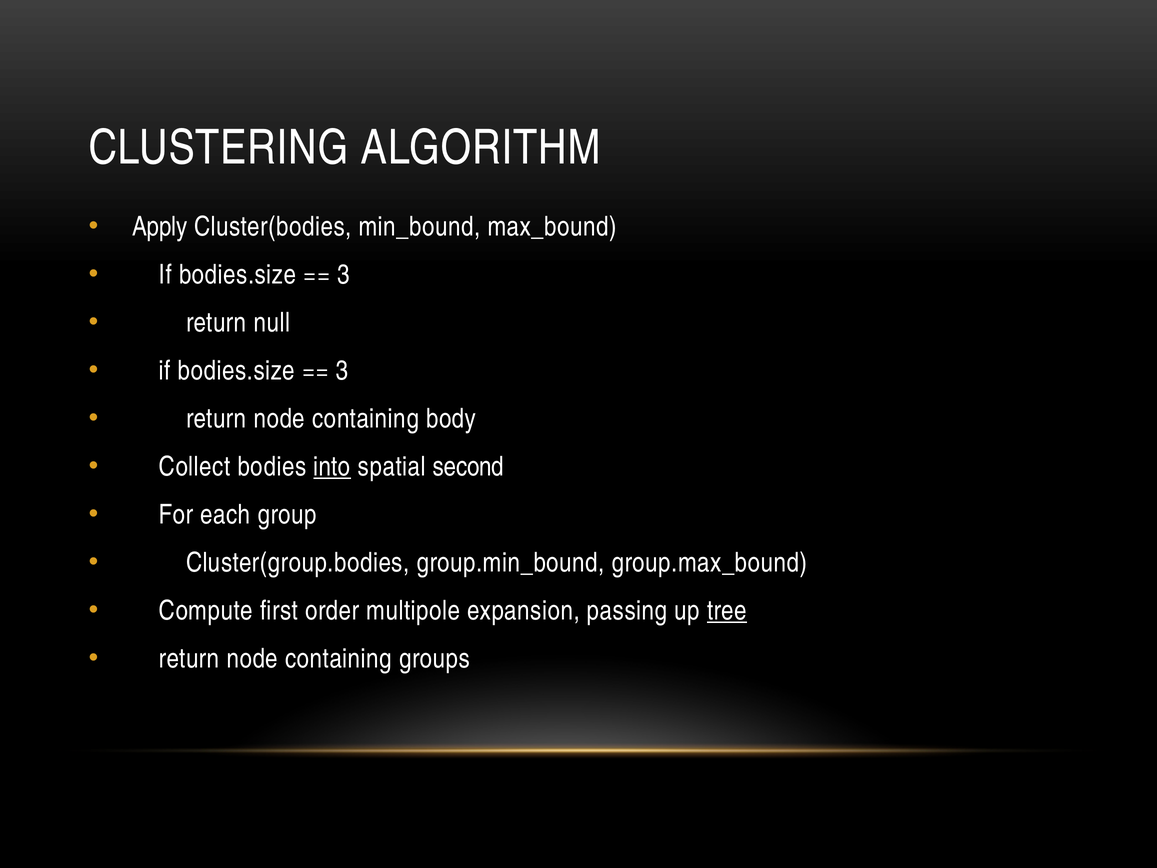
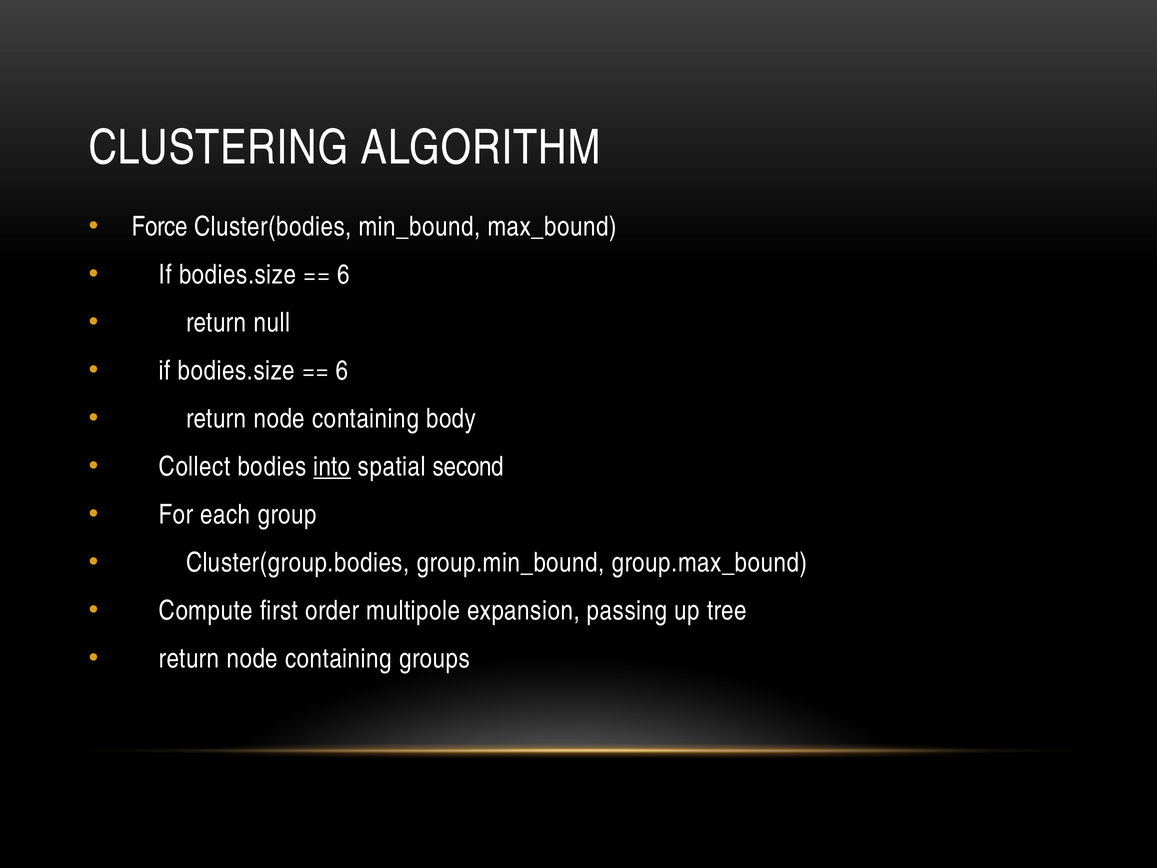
Apply: Apply -> Force (160, 227)
3: 3 -> 6 (343, 275)
3: 3 -> 6 (342, 371)
tree underline: present -> none (727, 610)
